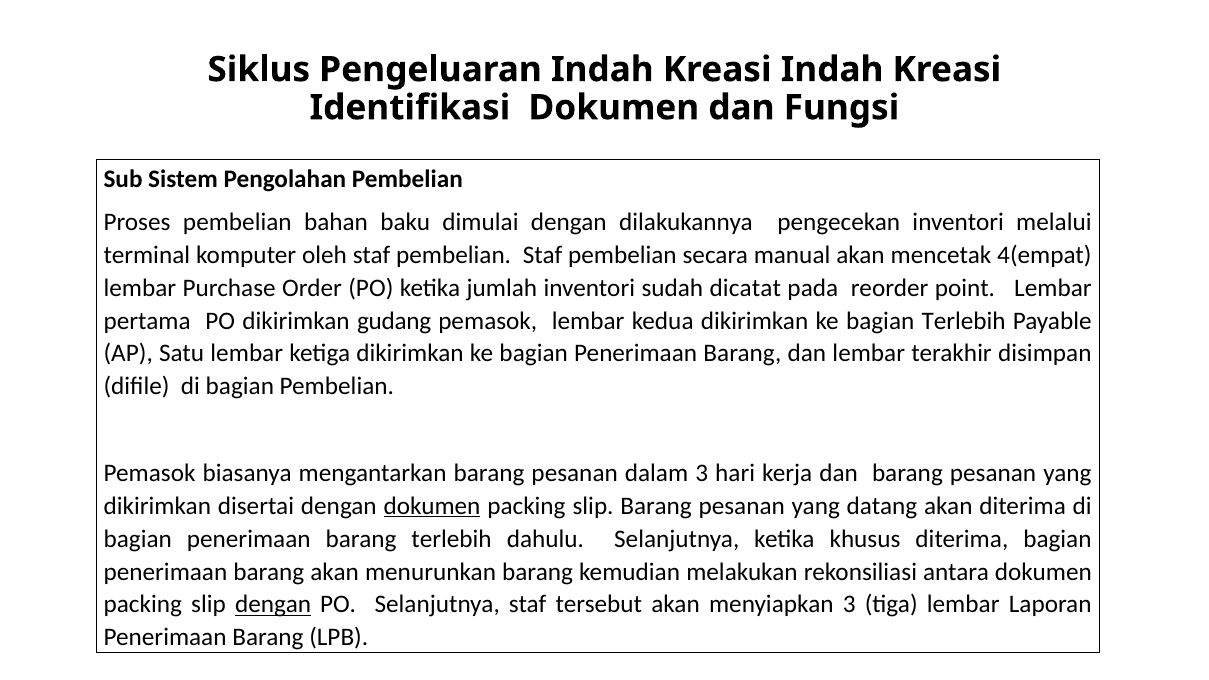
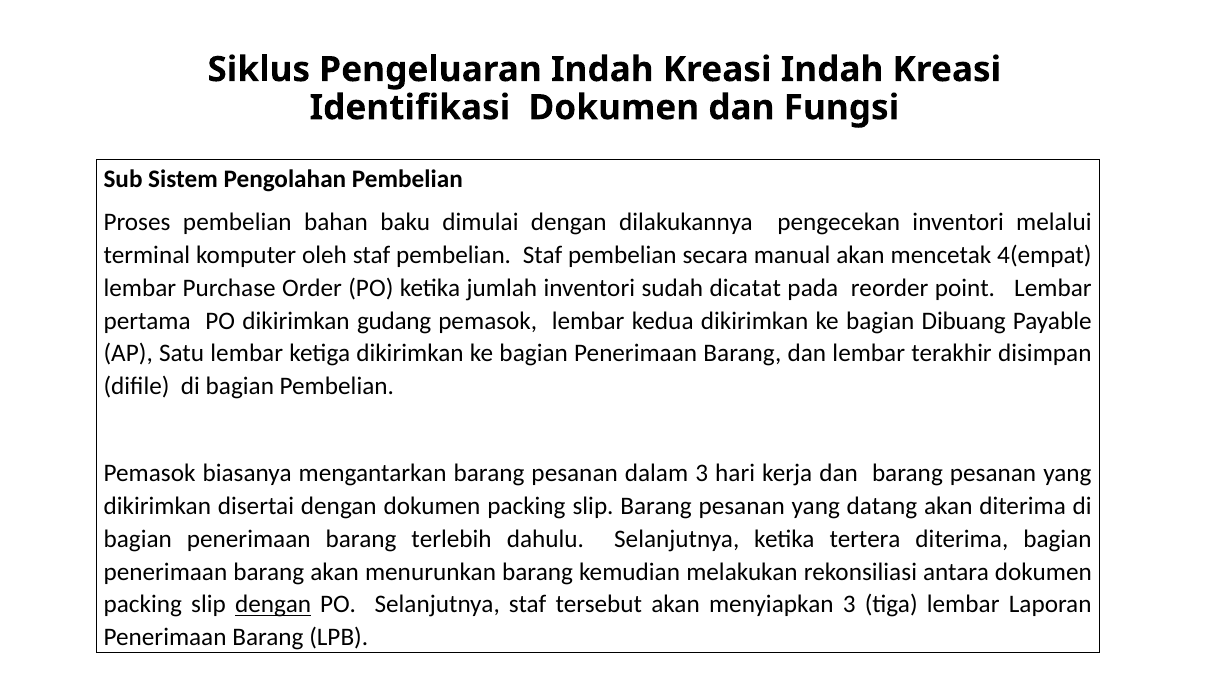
bagian Terlebih: Terlebih -> Dibuang (964, 321)
dokumen underline: present -> none (432, 506)
khusus: khusus -> tertera (865, 539)
